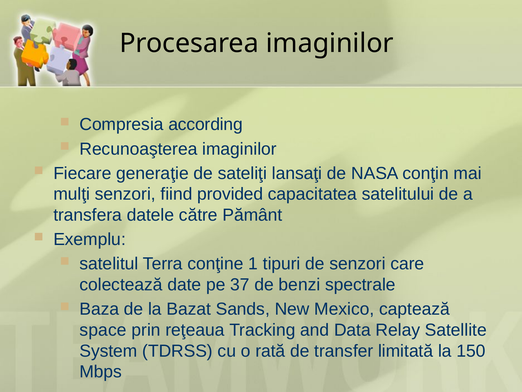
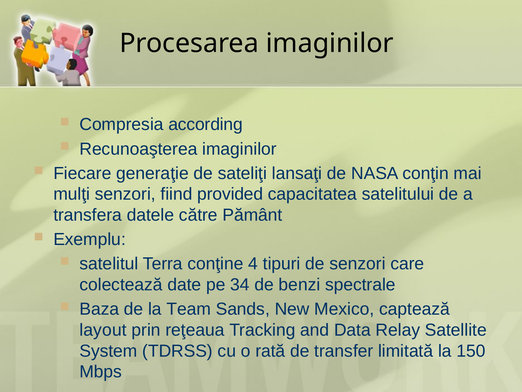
1: 1 -> 4 (253, 264)
37: 37 -> 34 (240, 284)
Bazat: Bazat -> Team (189, 309)
space: space -> layout (103, 330)
